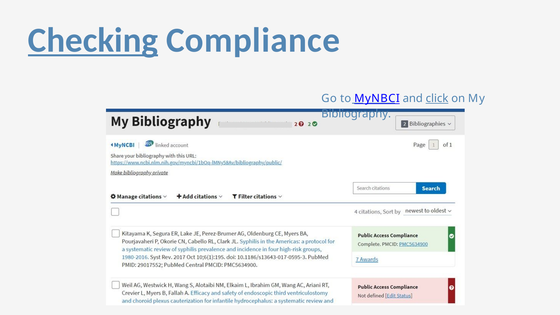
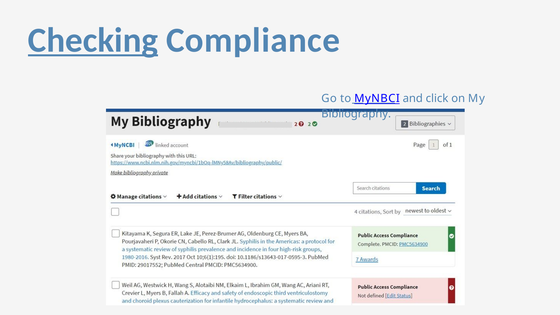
click underline: present -> none (437, 99)
